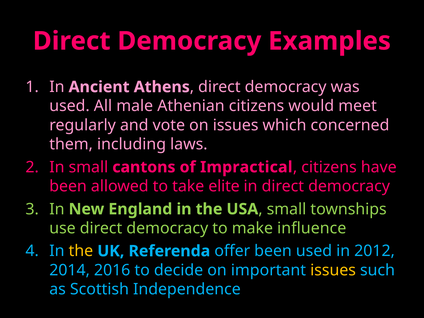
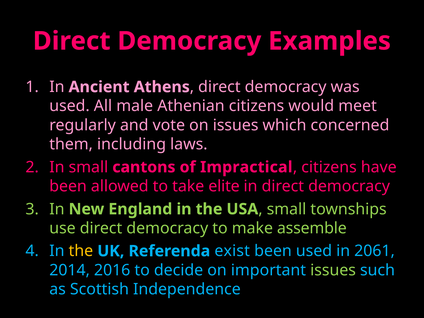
influence: influence -> assemble (312, 228)
offer: offer -> exist (232, 251)
2012: 2012 -> 2061 (375, 251)
issues colour: yellow -> light green (333, 270)
